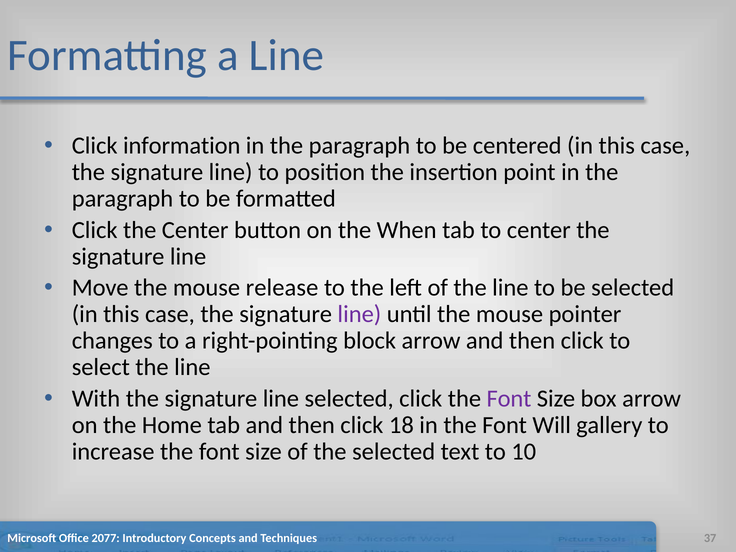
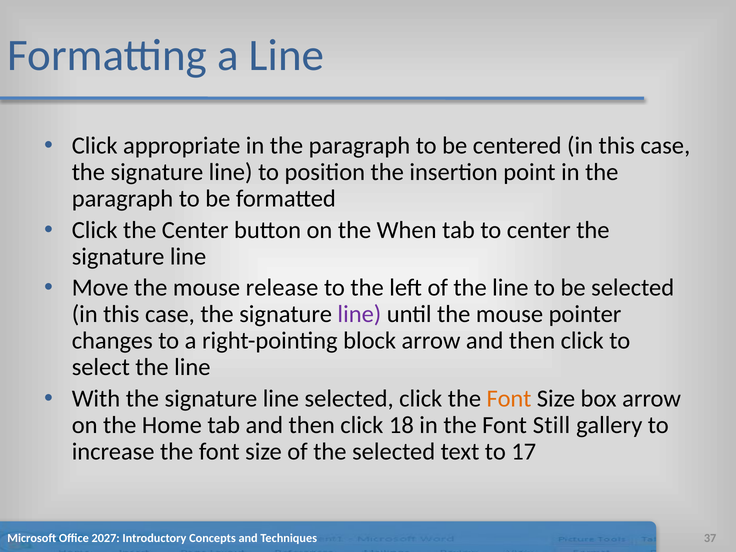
information: information -> appropriate (182, 146)
Font colour: purple -> orange (509, 399)
Will: Will -> Still (552, 425)
10: 10 -> 17 (524, 452)
2077: 2077 -> 2027 (106, 538)
